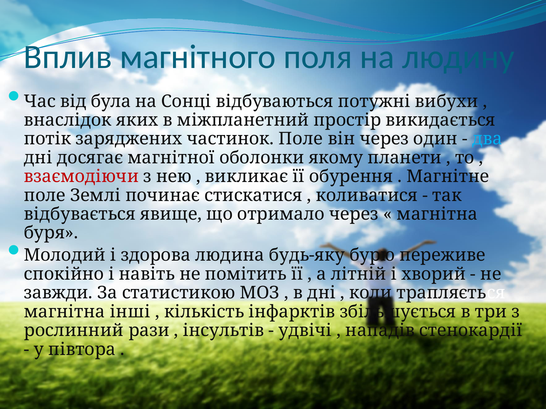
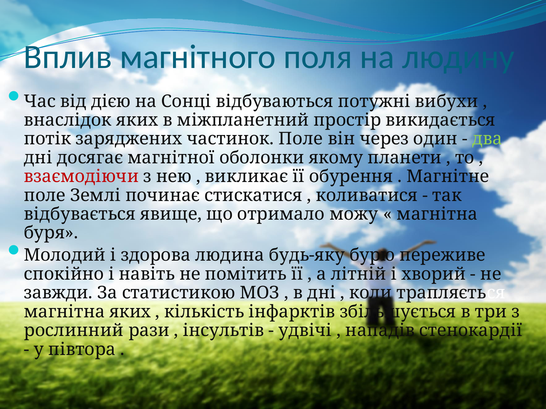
була: була -> дією (111, 101)
два colour: light blue -> light green (487, 139)
отримало через: через -> можу (354, 214)
магнітна інші: інші -> яких (130, 312)
